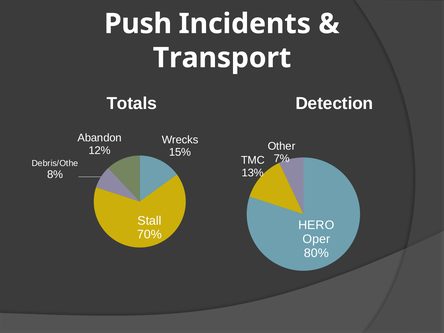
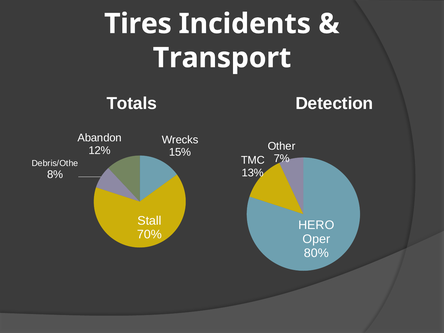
Push: Push -> Tires (138, 24)
